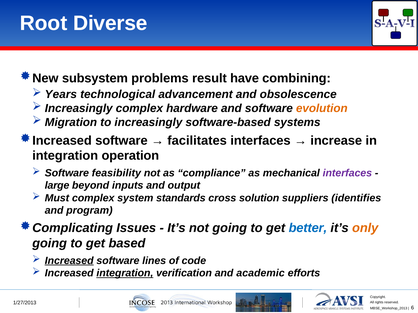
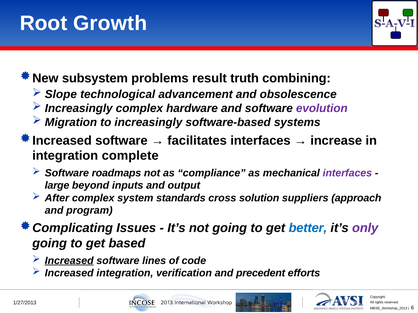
Diverse: Diverse -> Growth (110, 23)
have: have -> truth (245, 78)
Years: Years -> Slope (61, 95)
evolution colour: orange -> purple (322, 109)
operation: operation -> complete (130, 156)
feasibility: feasibility -> roadmaps (116, 173)
Must: Must -> After (57, 198)
identifies: identifies -> approach (356, 198)
only colour: orange -> purple (365, 228)
integration underline: present -> none (125, 274)
academic: academic -> precedent (261, 274)
